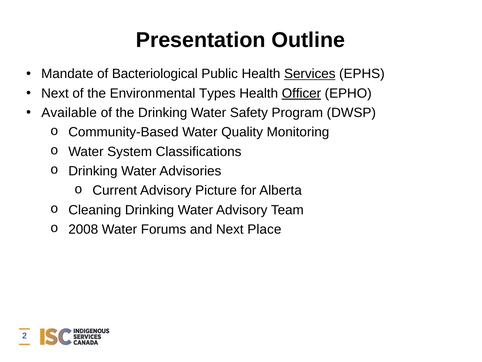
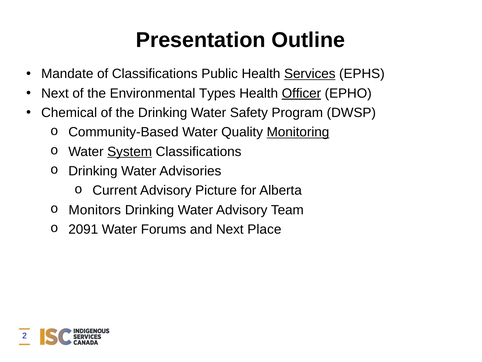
of Bacteriological: Bacteriological -> Classifications (155, 74)
Available: Available -> Chemical (69, 113)
Monitoring underline: none -> present (298, 132)
System underline: none -> present (130, 151)
Cleaning: Cleaning -> Monitors (95, 210)
2008: 2008 -> 2091 (83, 229)
